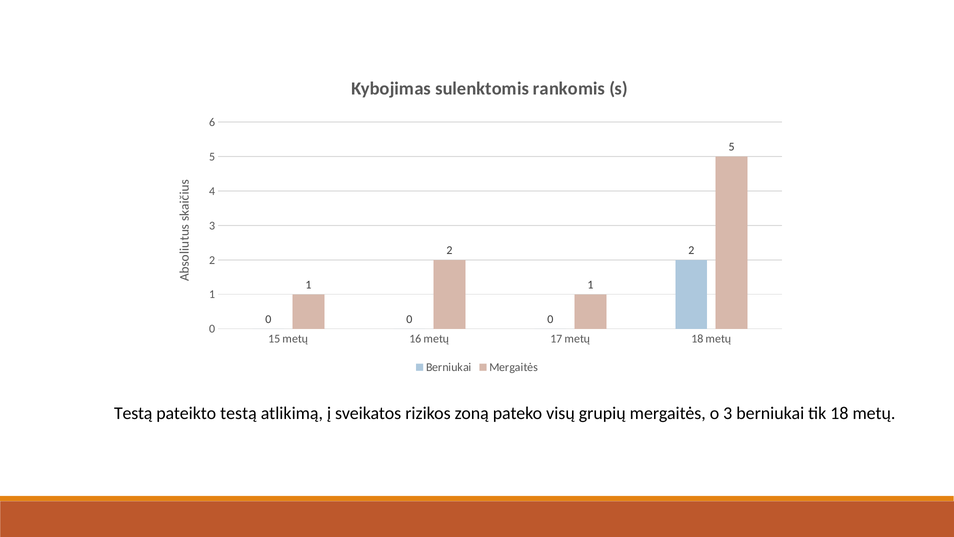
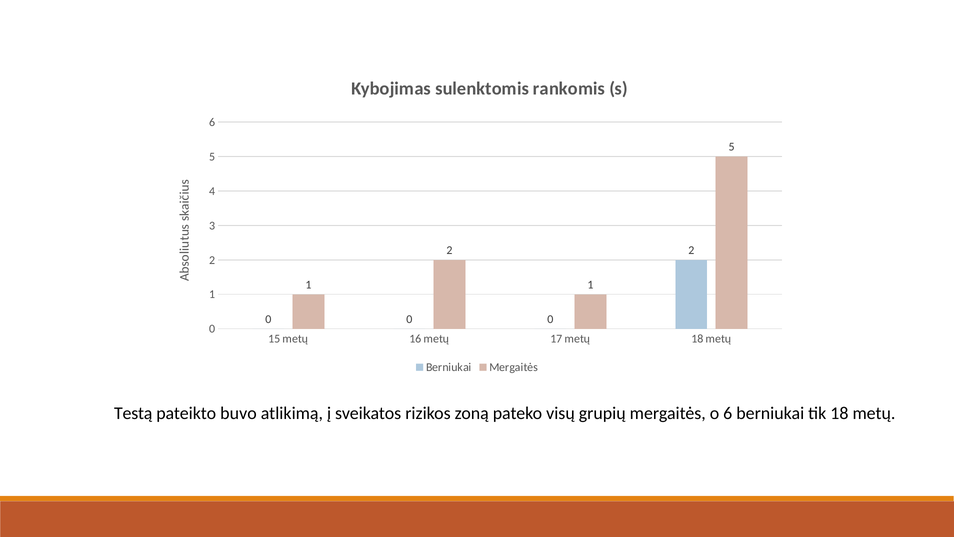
pateikto testą: testą -> buvo (238, 413)
o 3: 3 -> 6 (728, 413)
